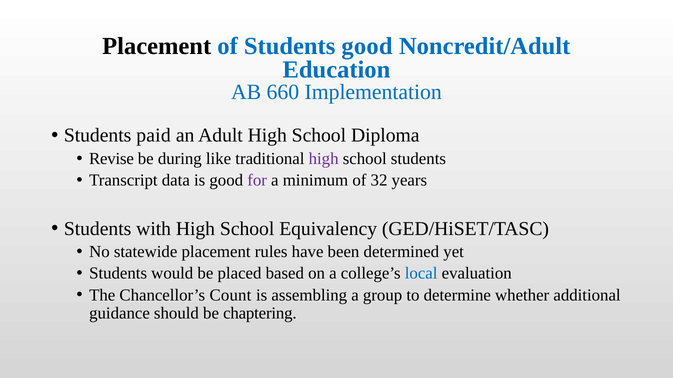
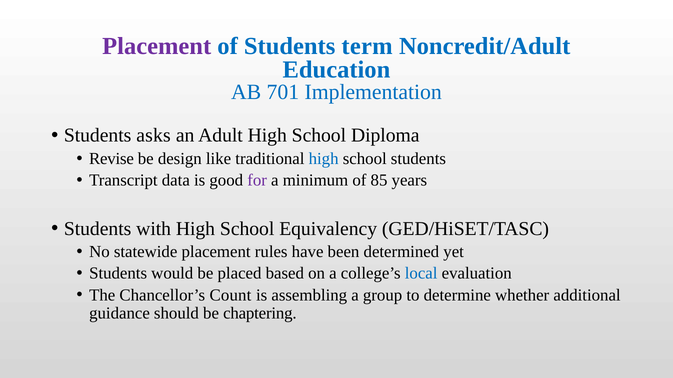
Placement colour: black -> purple (157, 46)
Students good: good -> term (367, 46)
660: 660 -> 701 (283, 92)
paid: paid -> asks (154, 136)
during: during -> design (180, 159)
high colour: purple -> blue (324, 159)
32: 32 -> 85 (379, 181)
